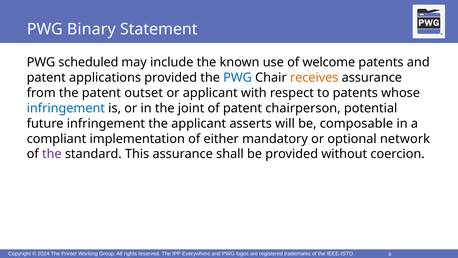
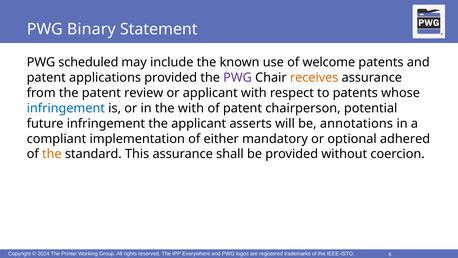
PWG colour: blue -> purple (238, 78)
outset: outset -> review (144, 93)
the joint: joint -> with (191, 108)
composable: composable -> annotations (356, 123)
network: network -> adhered (405, 139)
the colour: purple -> orange (52, 154)
